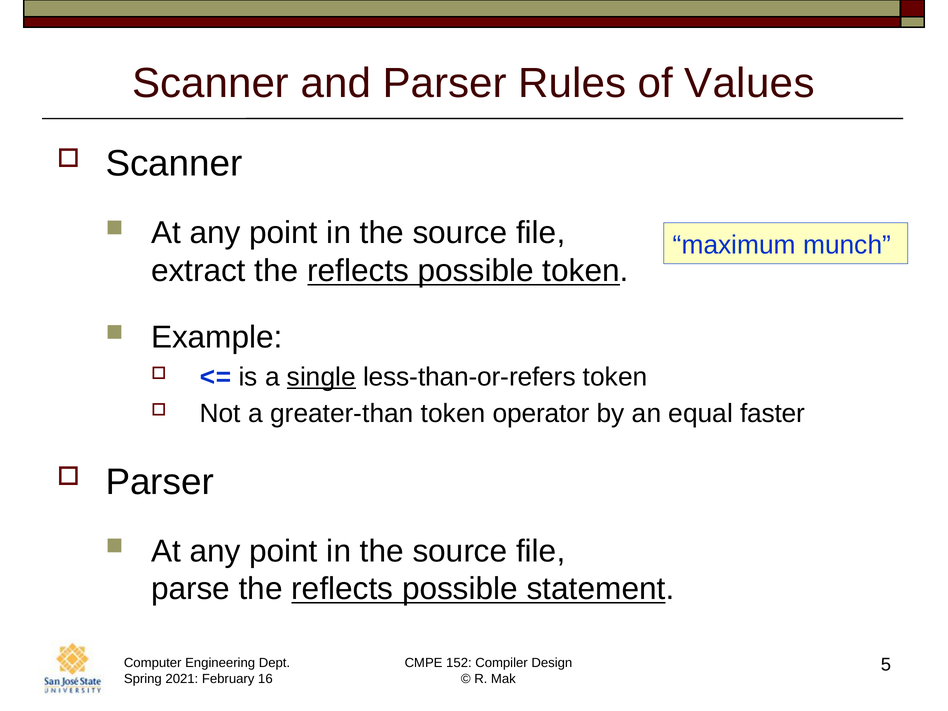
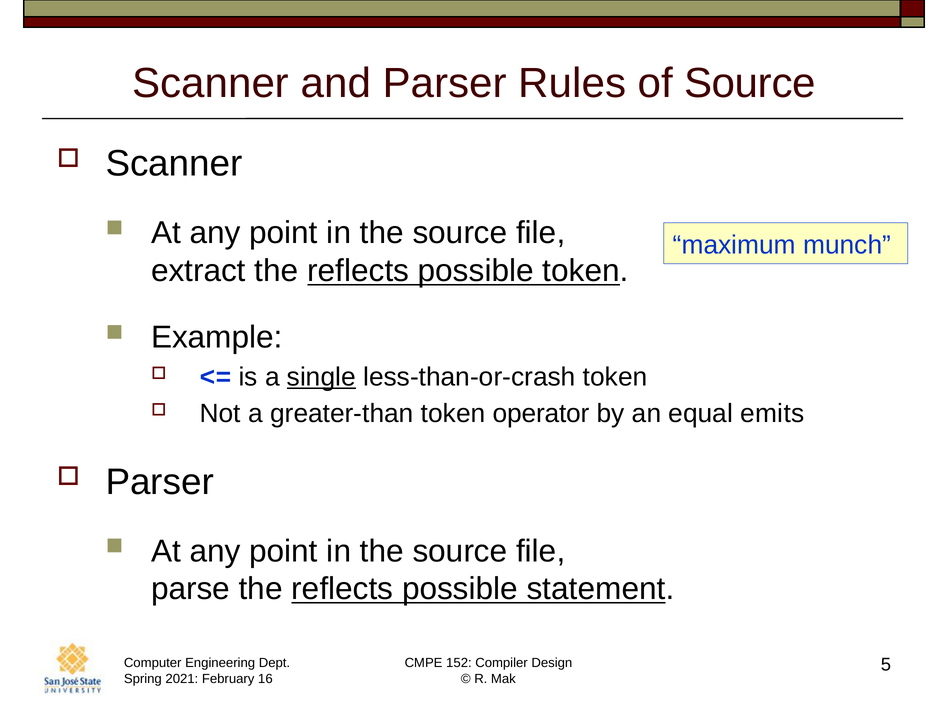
of Values: Values -> Source (750, 83)
less-than-or-refers: less-than-or-refers -> less-than-or-crash (469, 377)
faster: faster -> emits (772, 414)
